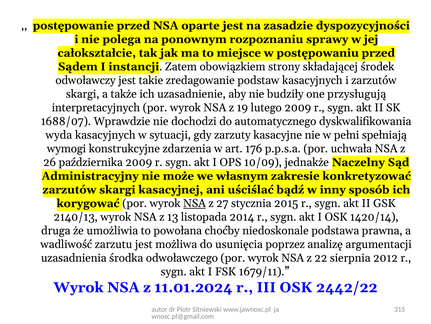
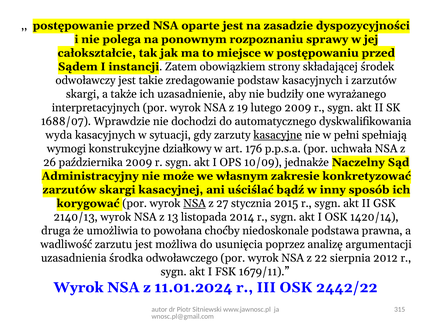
przysługują: przysługują -> wyrażanego (357, 94)
kasacyjne underline: none -> present (278, 135)
zdarzenia: zdarzenia -> działkowy (187, 148)
